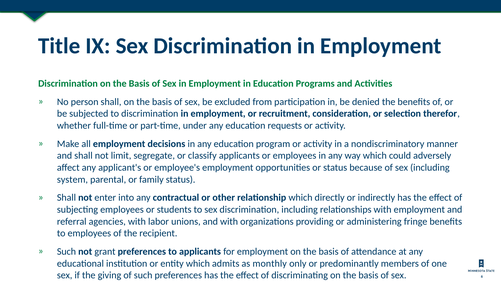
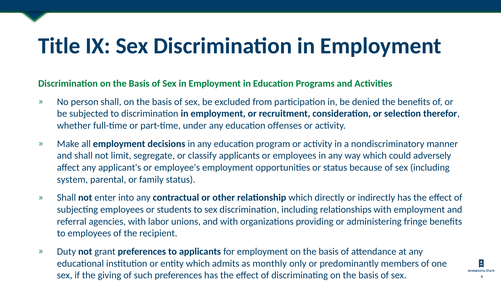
requests: requests -> offenses (285, 125)
Such: Such -> Duty (66, 251)
